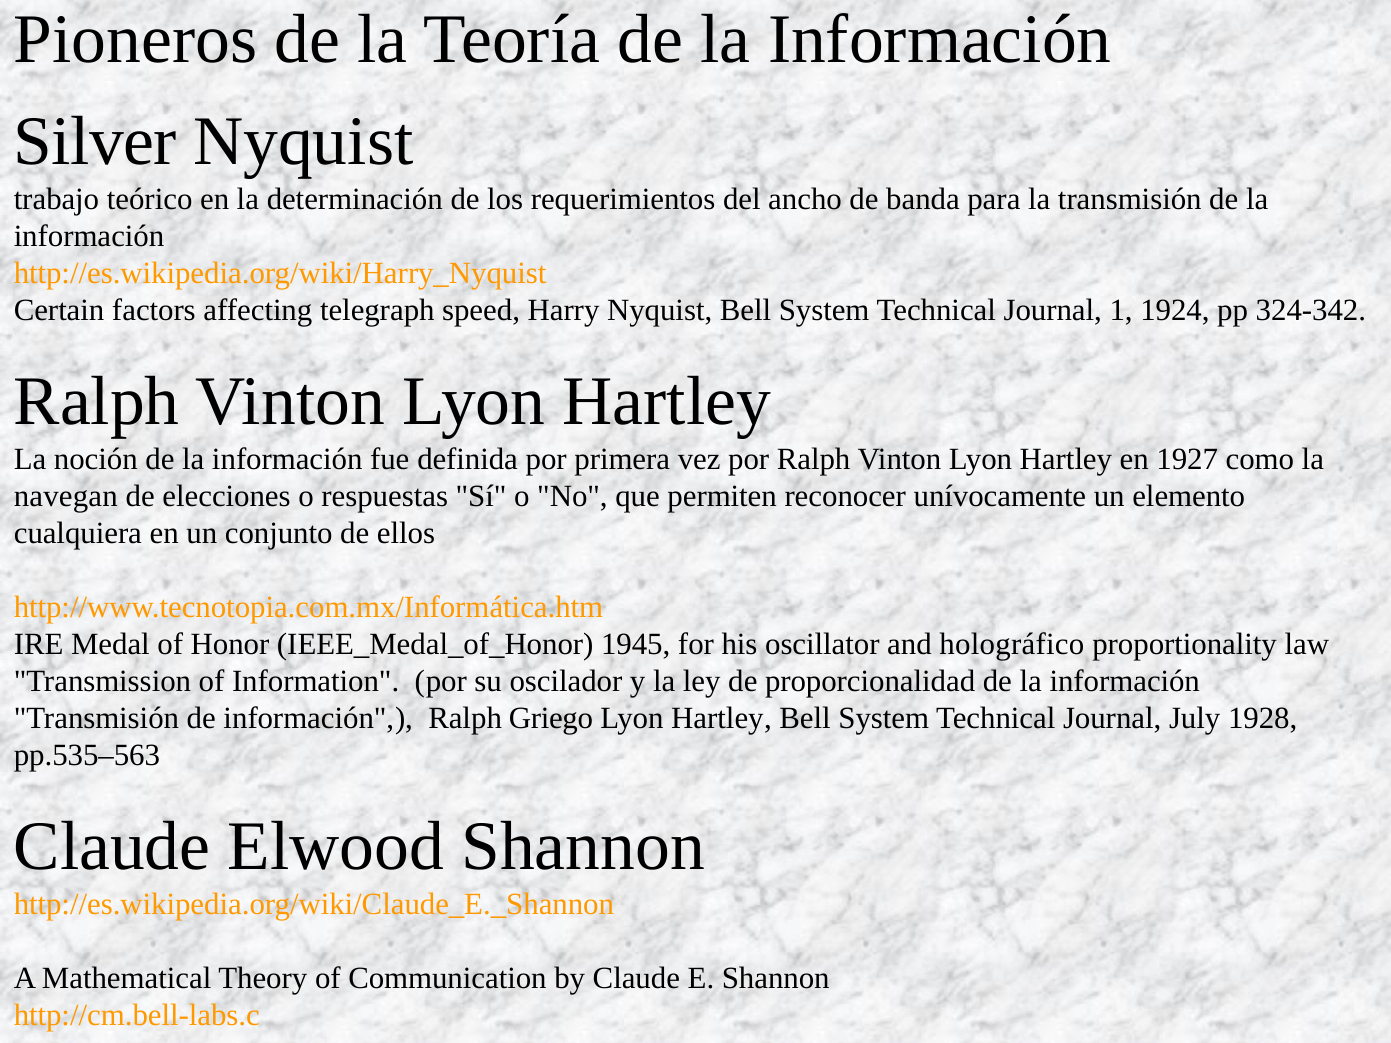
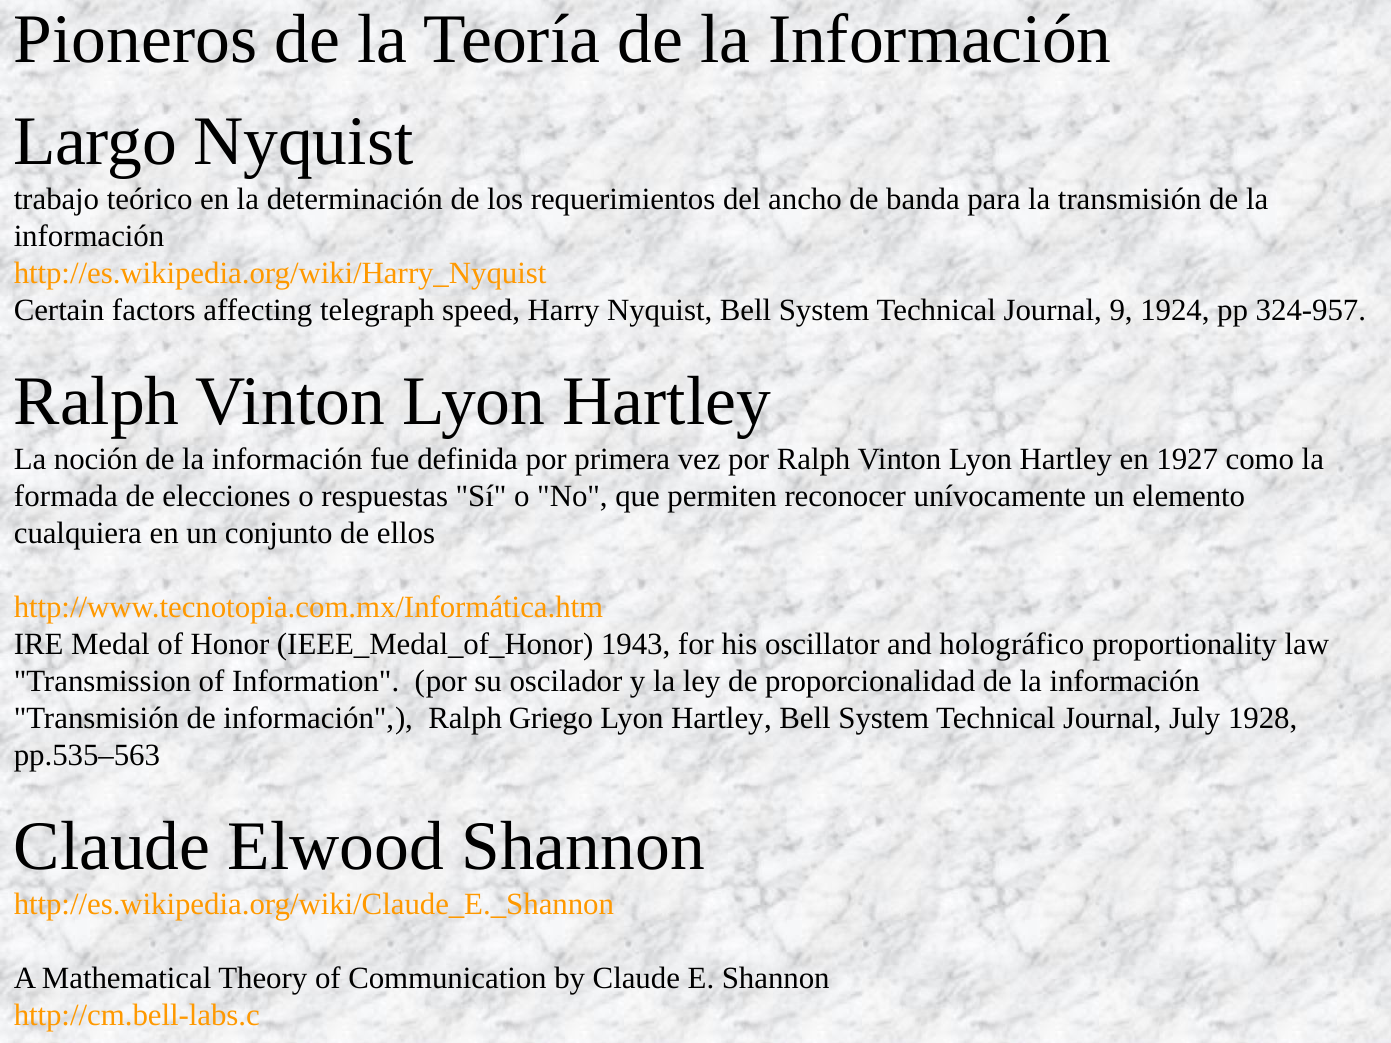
Silver: Silver -> Largo (95, 142)
1: 1 -> 9 (1121, 311)
324-342: 324-342 -> 324-957 (1311, 311)
navegan: navegan -> formada (66, 496)
1945: 1945 -> 1943 (636, 645)
